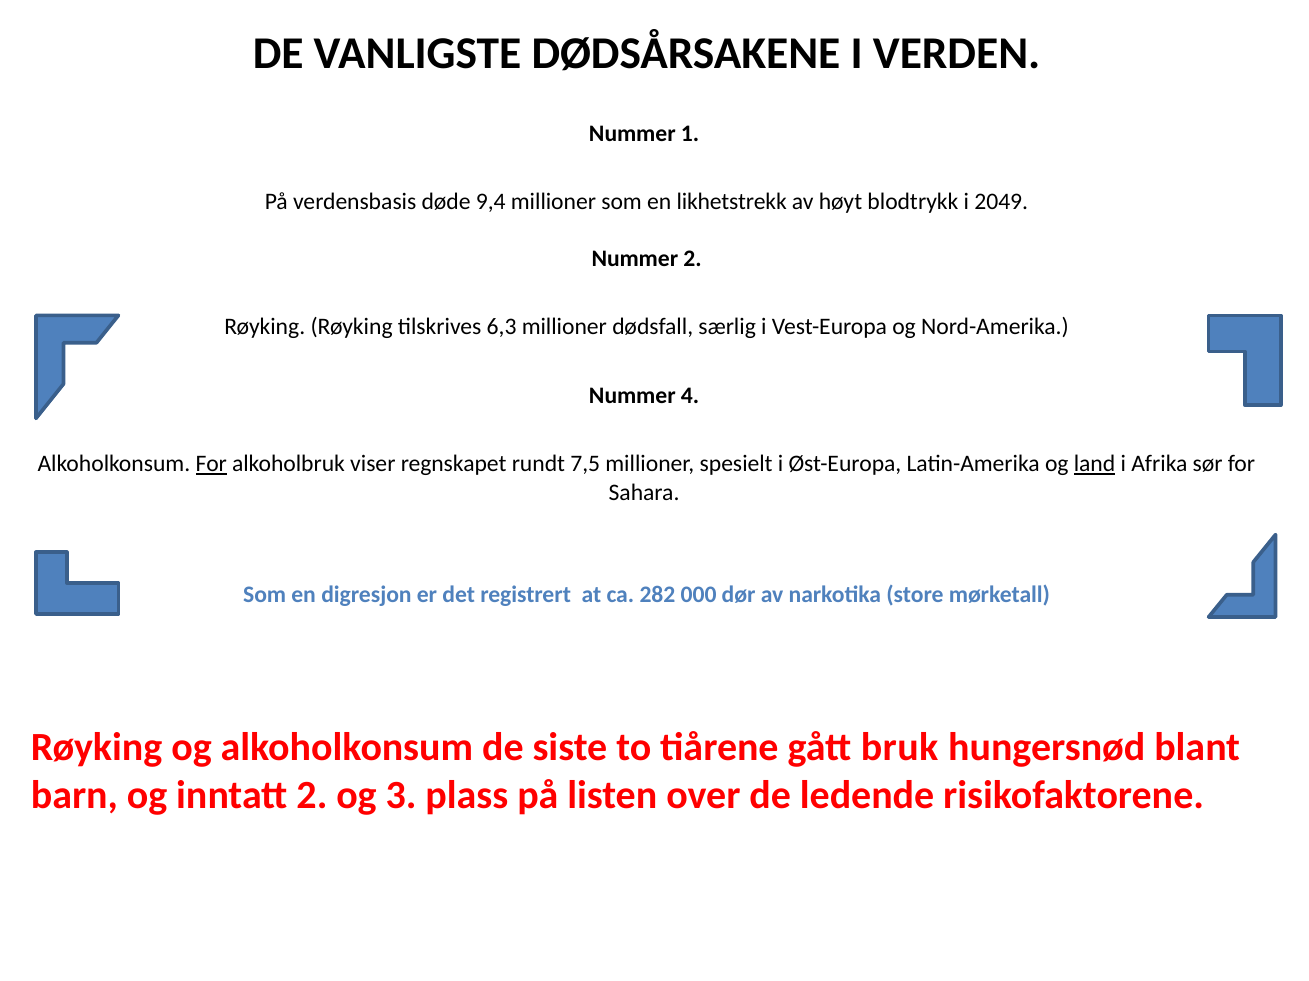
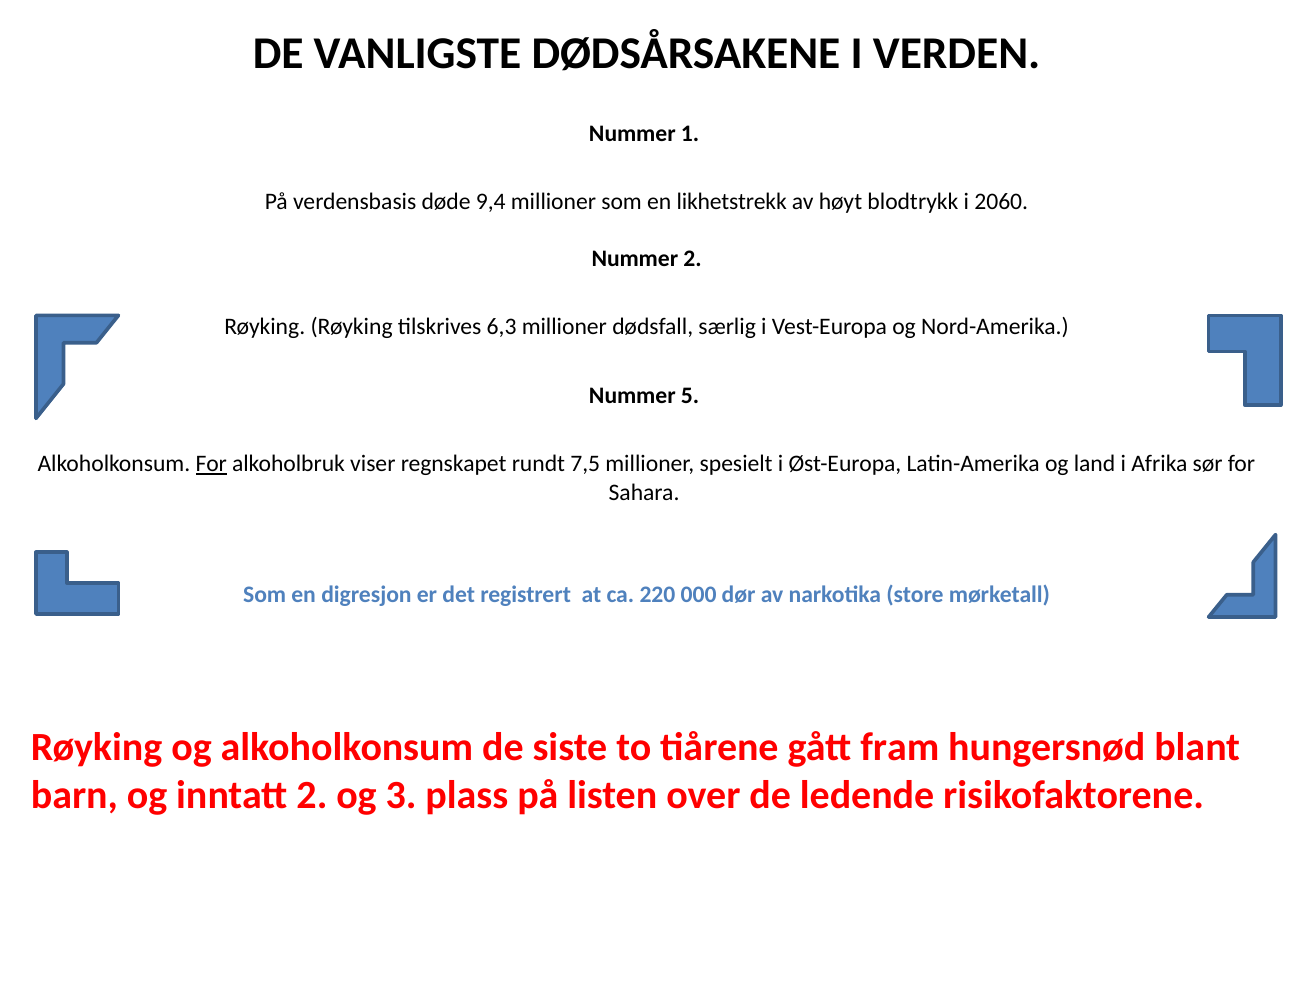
2049: 2049 -> 2060 (1001, 202)
4: 4 -> 5 (690, 396)
land underline: present -> none (1095, 464)
282: 282 -> 220 (657, 595)
bruk: bruk -> fram (900, 747)
